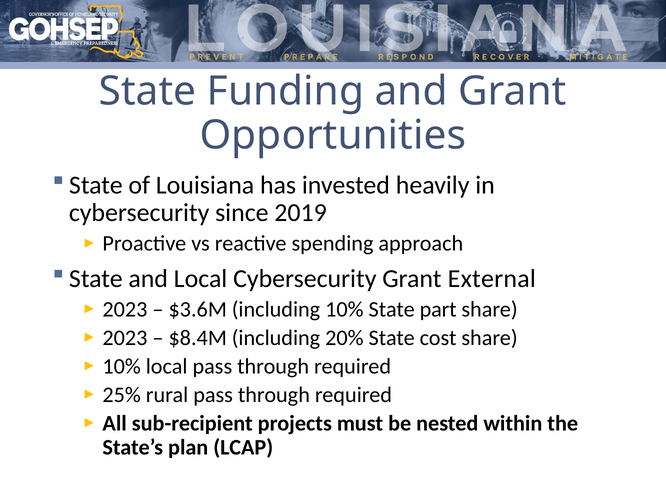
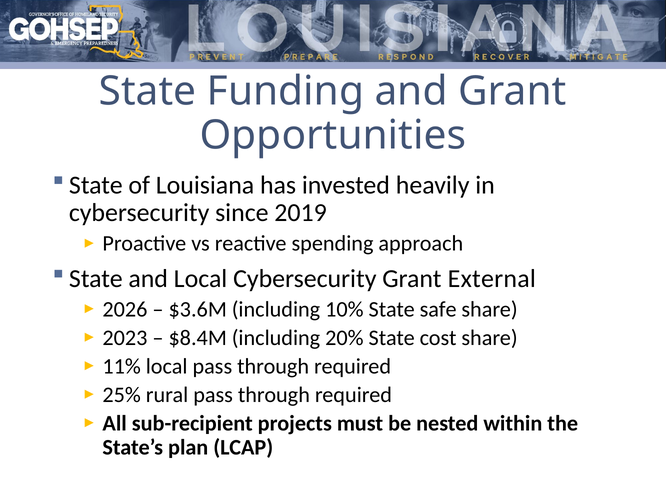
2023: 2023 -> 2026 (125, 310)
part: part -> safe (438, 310)
10%: 10% -> 11% (122, 367)
